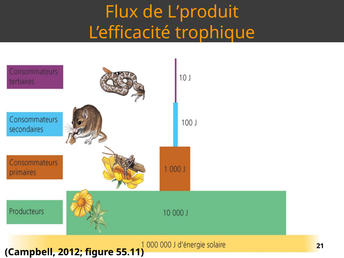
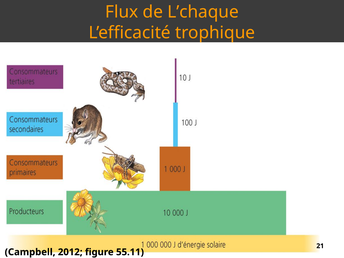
L’produit: L’produit -> L’chaque (203, 12)
